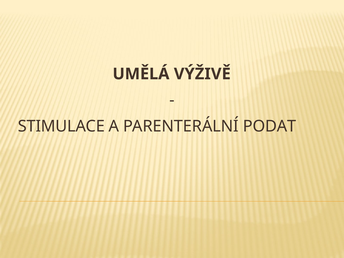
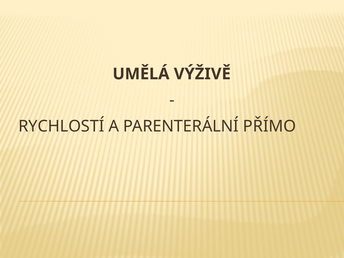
STIMULACE: STIMULACE -> RYCHLOSTÍ (61, 126)
PODAT: PODAT -> PŘÍMO (270, 126)
